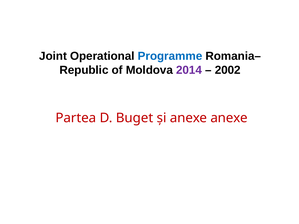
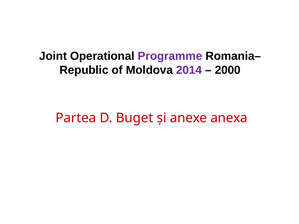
Programme colour: blue -> purple (170, 56)
2002: 2002 -> 2000 (228, 70)
anexe anexe: anexe -> anexa (229, 118)
